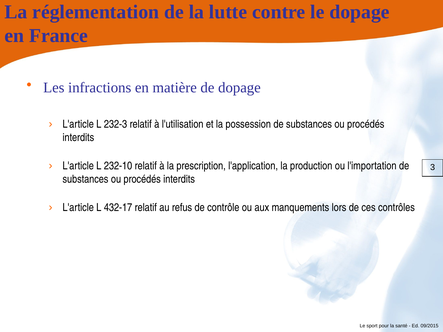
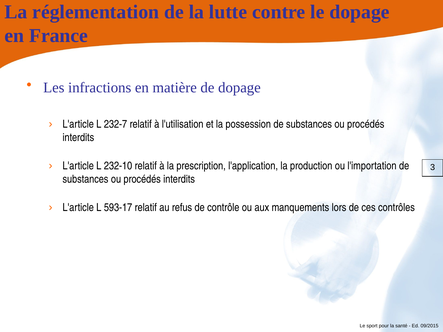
232-3: 232-3 -> 232-7 (116, 124)
432-17: 432-17 -> 593-17 (118, 208)
